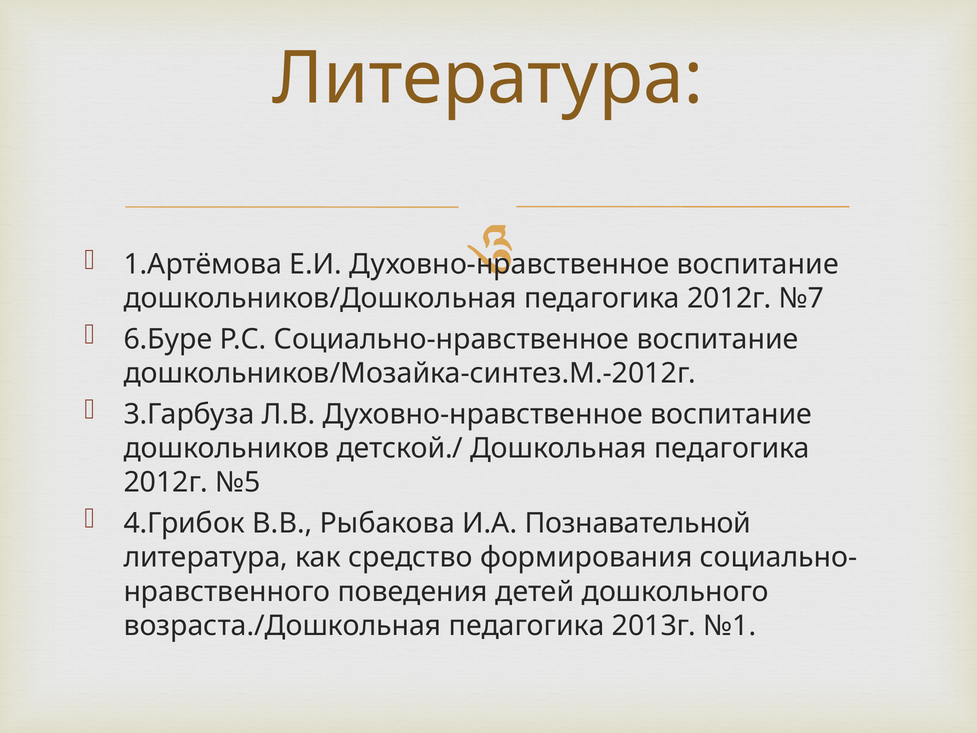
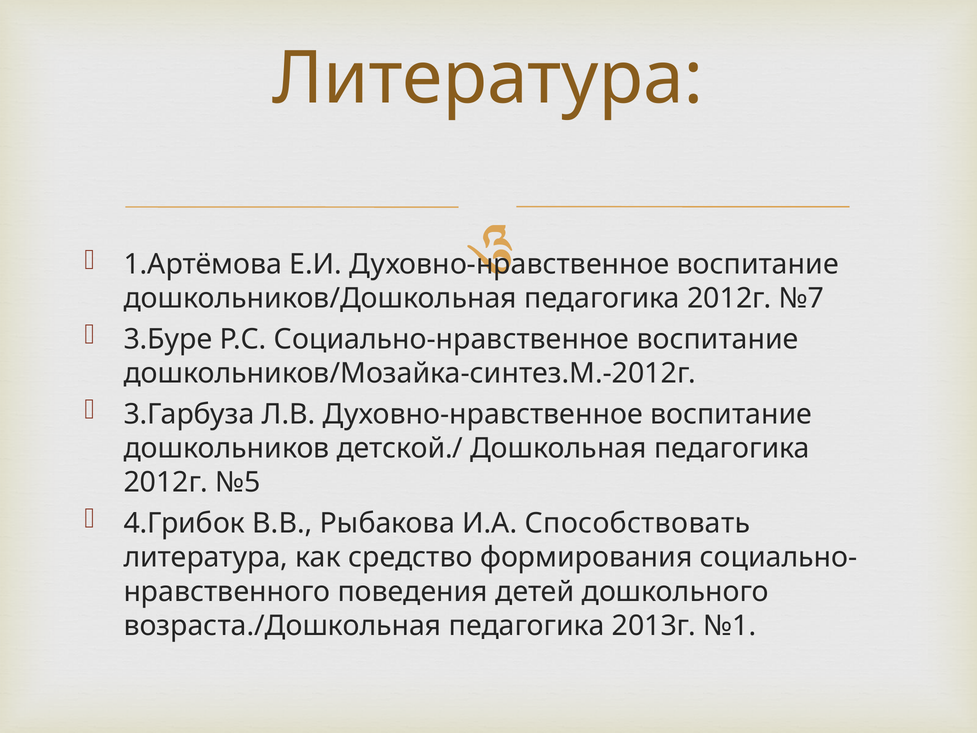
6.Буре: 6.Буре -> 3.Буре (168, 339)
Познавательной: Познавательной -> Способствовать (638, 523)
